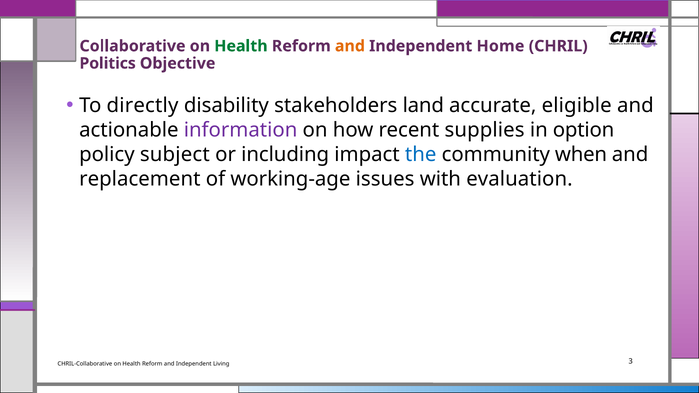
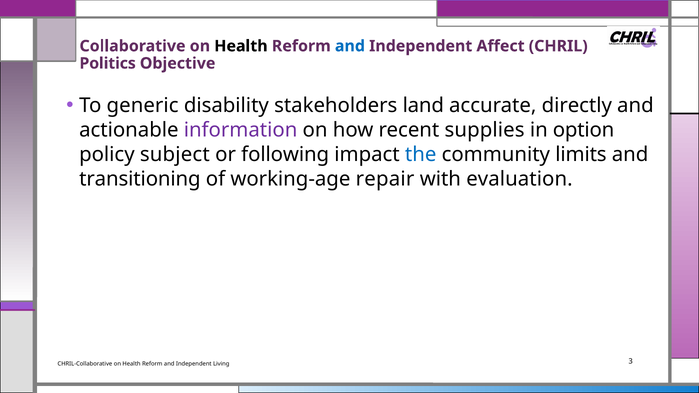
Health colour: green -> black (241, 46)
and colour: orange -> blue (350, 46)
Home: Home -> Affect (501, 46)
directly: directly -> generic (143, 106)
eligible: eligible -> directly (577, 106)
including: including -> following (285, 155)
when: when -> limits (581, 155)
replacement: replacement -> transitioning (140, 179)
issues: issues -> repair (385, 179)
